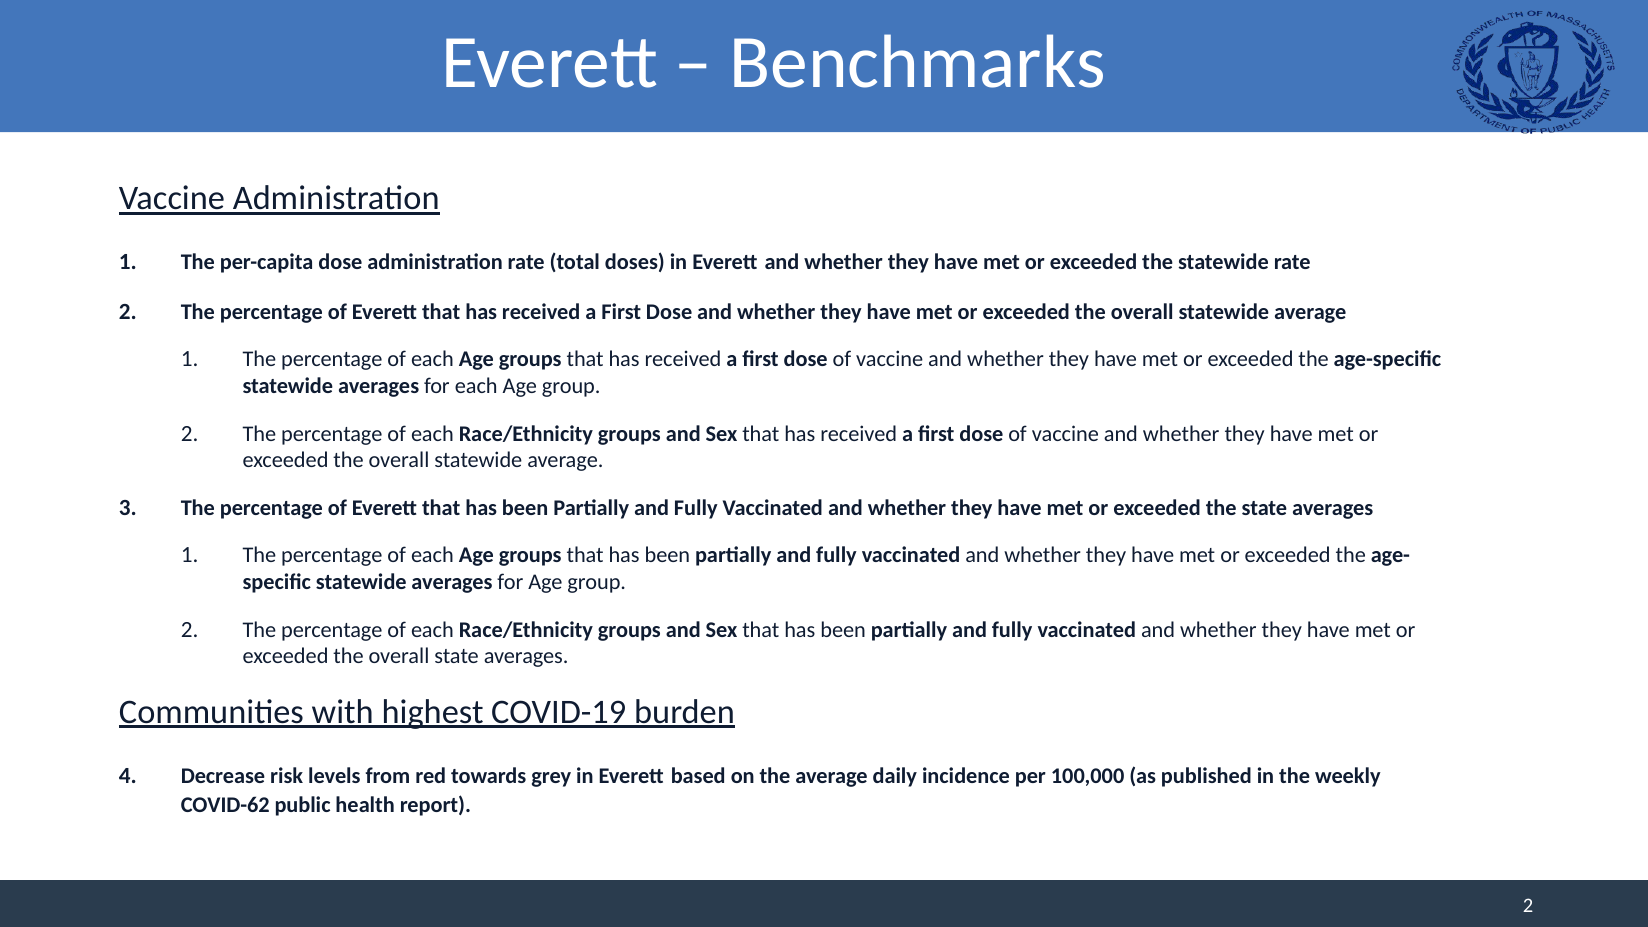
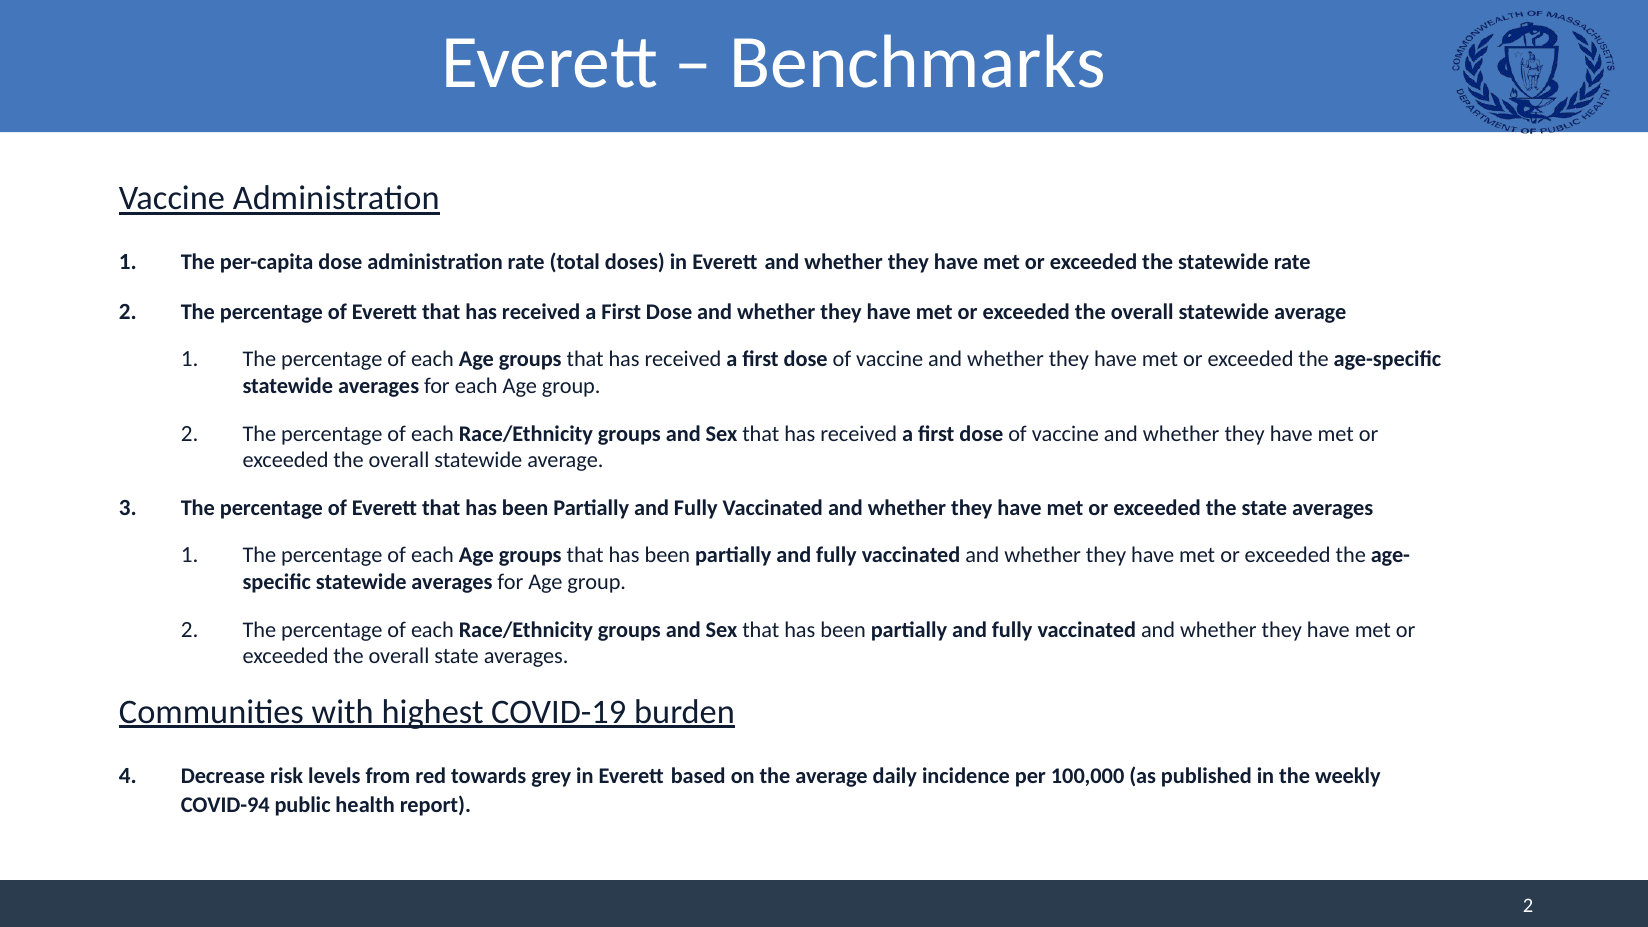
COVID-62: COVID-62 -> COVID-94 (225, 805)
